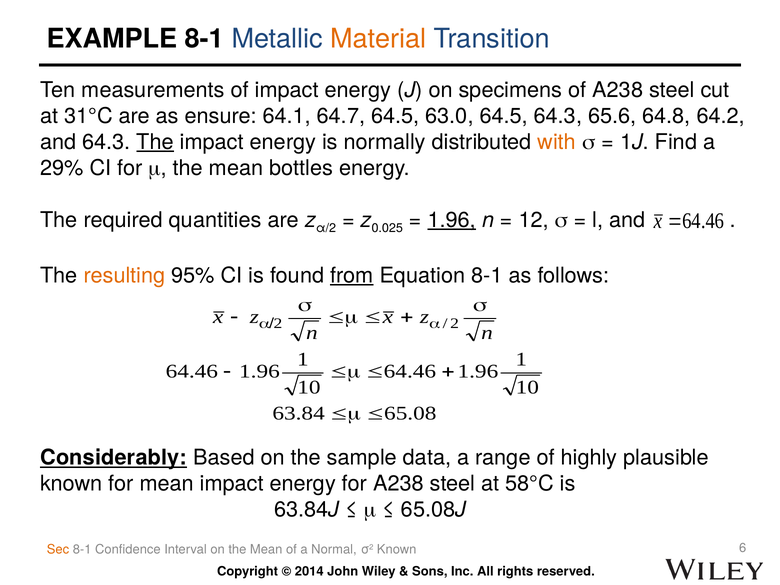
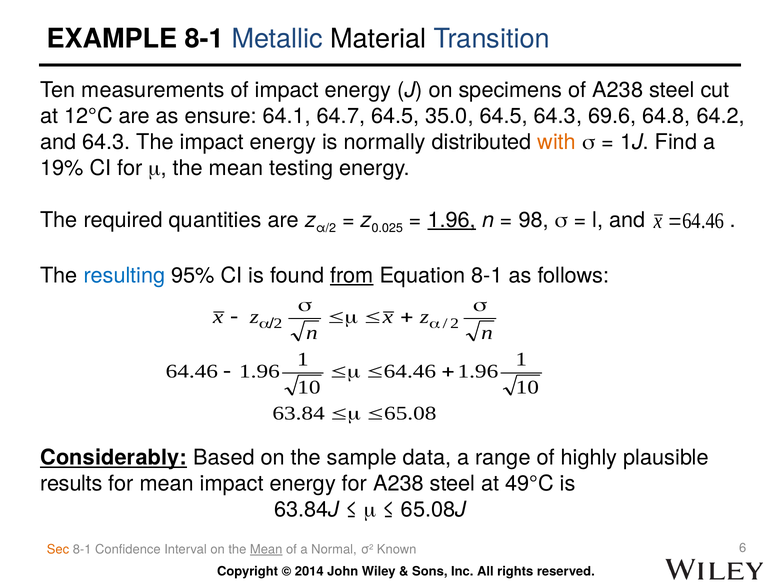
Material colour: orange -> black (378, 39)
31°C: 31°C -> 12°C (88, 116)
63.0: 63.0 -> 35.0 (449, 116)
65.6: 65.6 -> 69.6 (612, 116)
The underline: present -> none (155, 142)
29%: 29% -> 19% (62, 168)
bottles: bottles -> testing (301, 168)
12: 12 -> 98 (534, 220)
resulting colour: orange -> blue (124, 275)
known: known -> results (71, 484)
58°C: 58°C -> 49°C (530, 484)
Mean underline: none -> present (266, 549)
